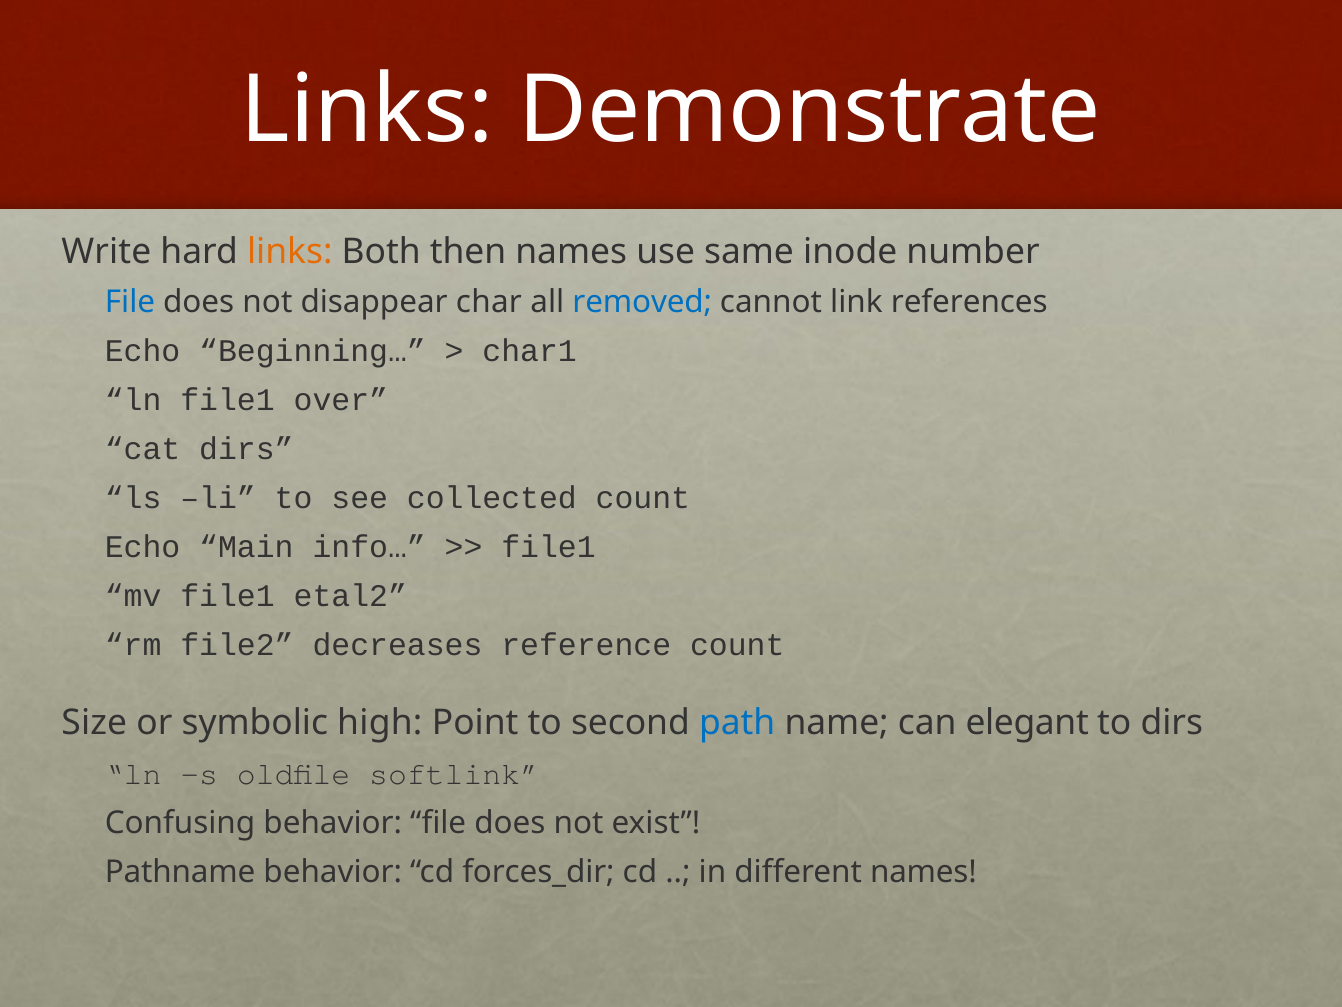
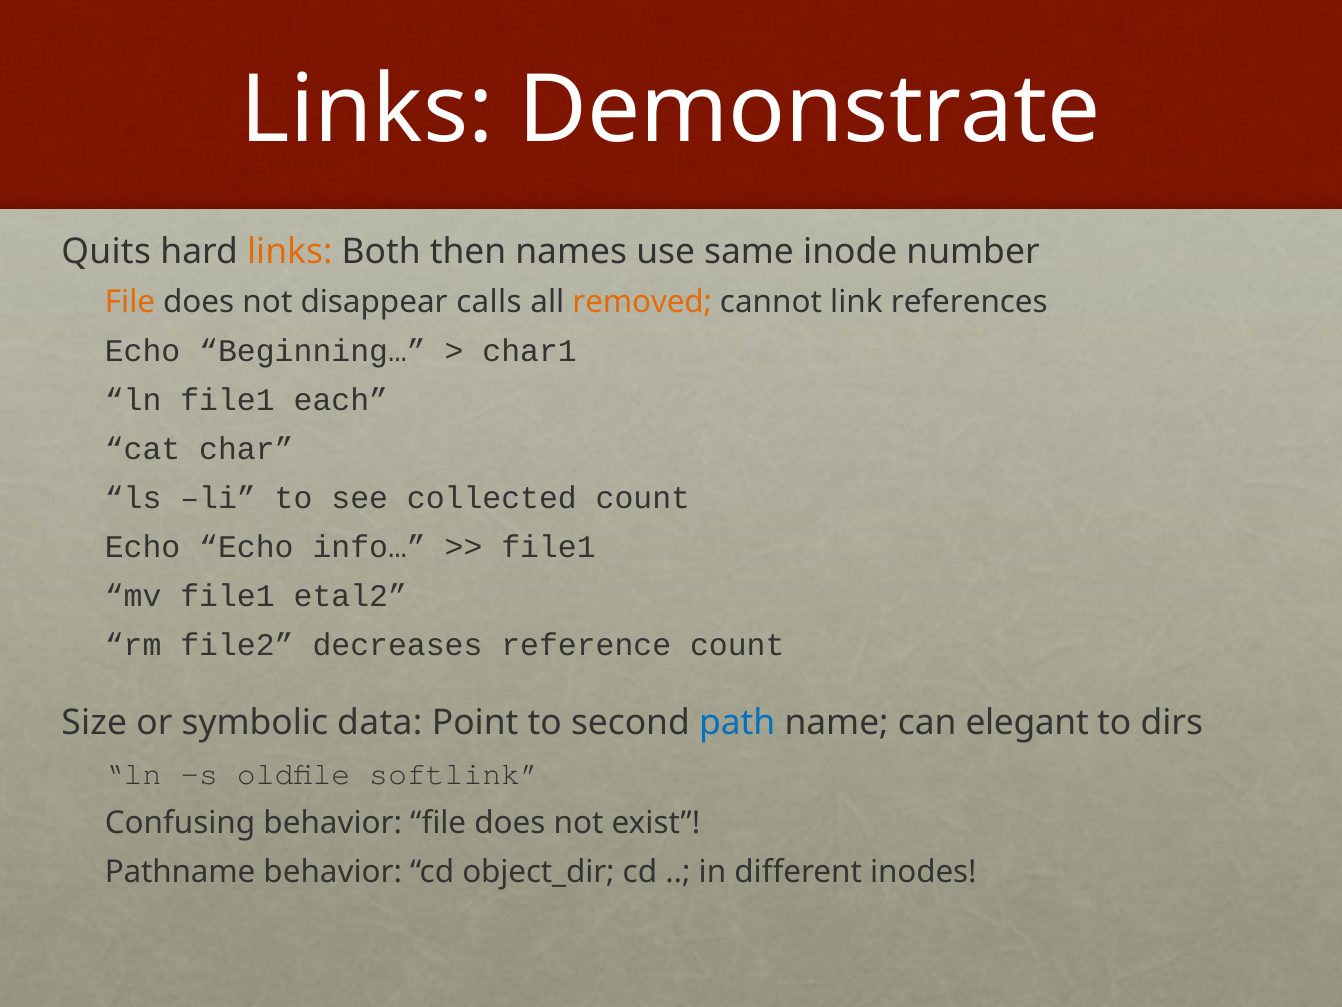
Write: Write -> Quits (106, 251)
File colour: blue -> orange (130, 302)
char: char -> calls (489, 302)
removed colour: blue -> orange (642, 302)
over: over -> each (341, 400)
cat dirs: dirs -> char (246, 449)
Echo Main: Main -> Echo (246, 547)
high: high -> data (380, 722)
forces_dir: forces_dir -> object_dir (538, 871)
different names: names -> inodes (923, 871)
